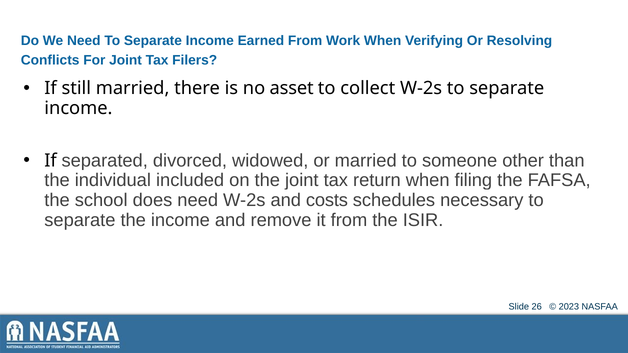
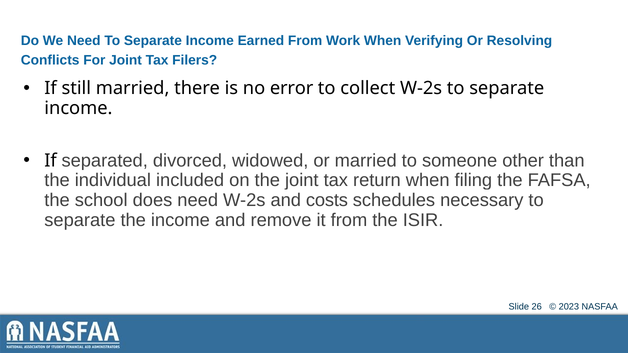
asset: asset -> error (292, 88)
